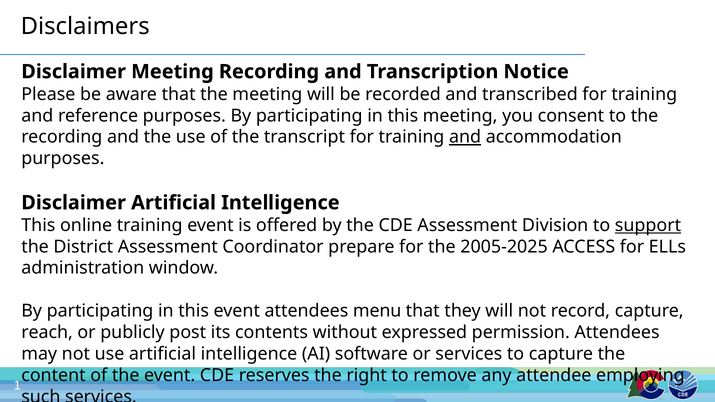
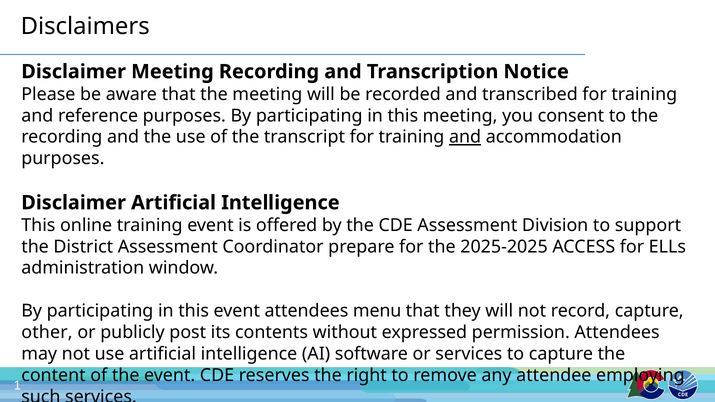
support underline: present -> none (648, 225)
2005-2025: 2005-2025 -> 2025-2025 (504, 247)
reach: reach -> other (47, 333)
